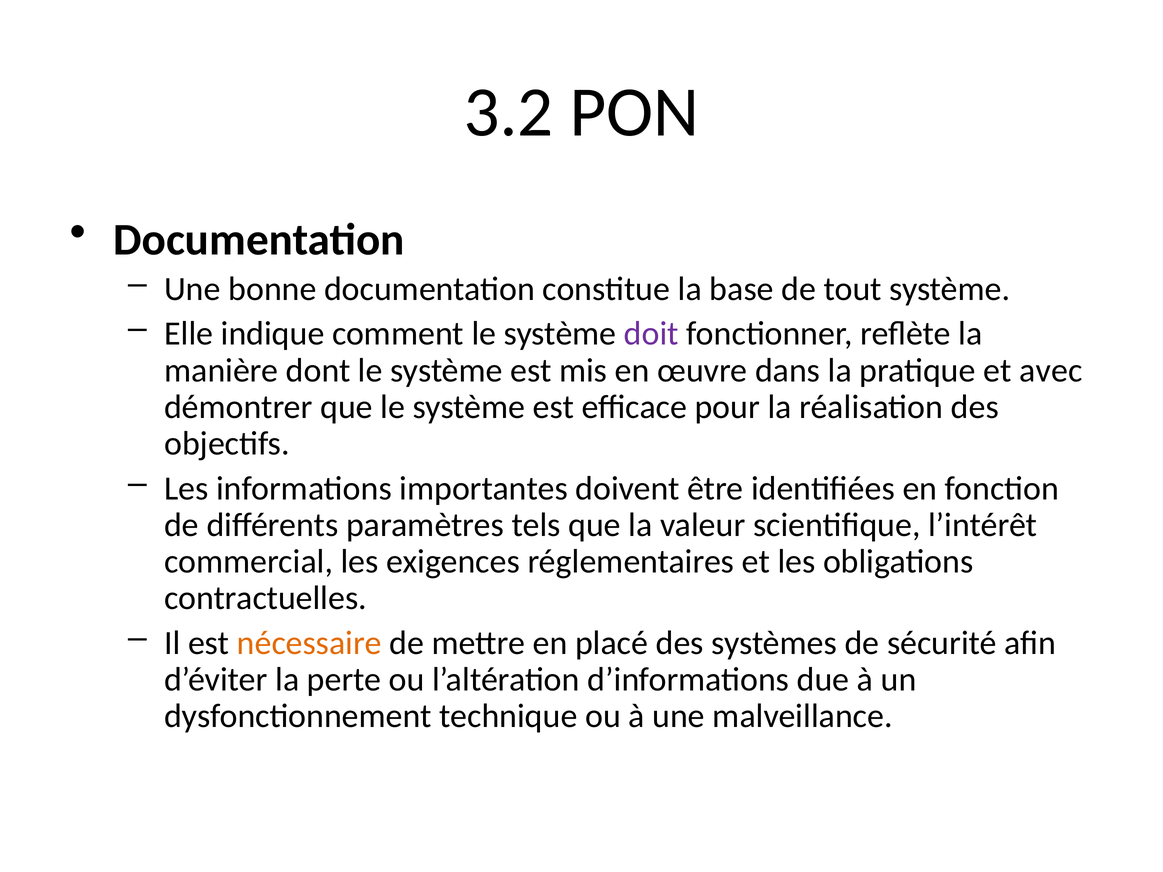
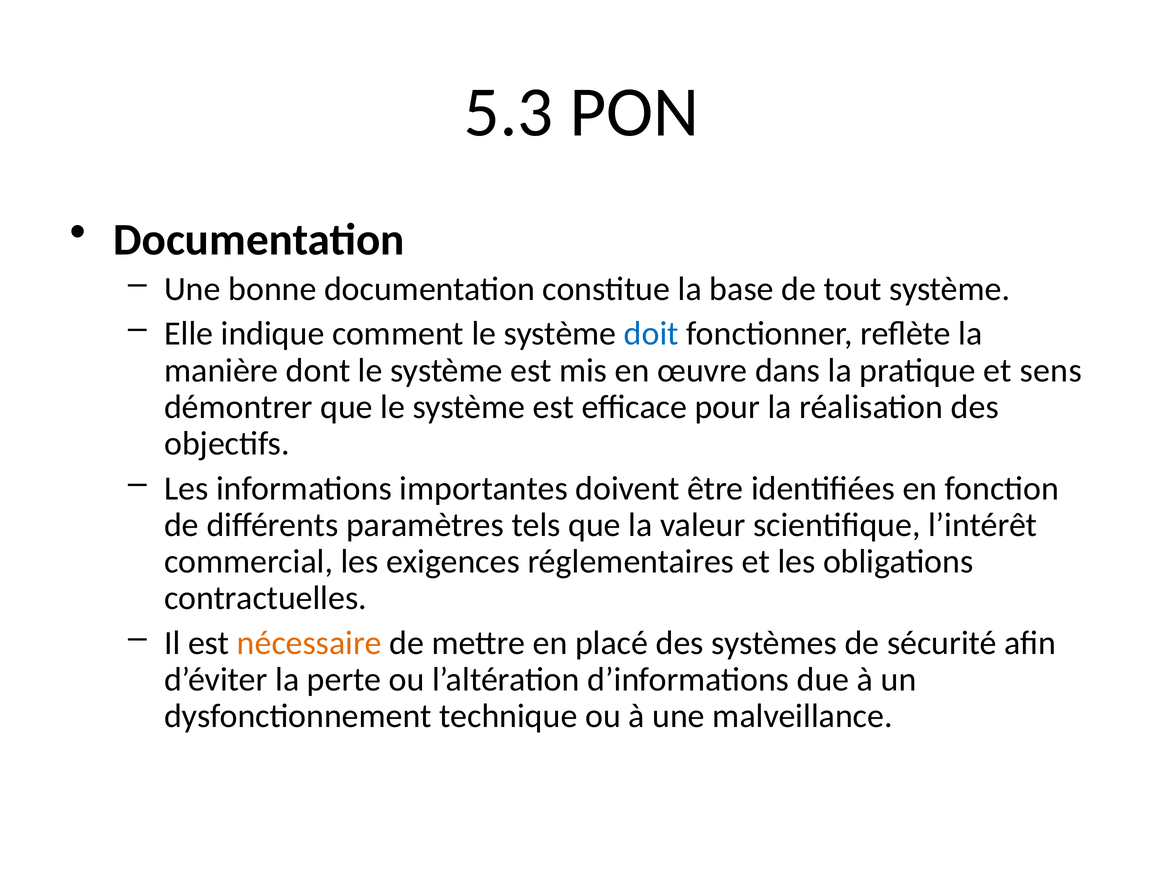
3.2: 3.2 -> 5.3 (509, 113)
doit colour: purple -> blue (651, 334)
avec: avec -> sens (1051, 370)
